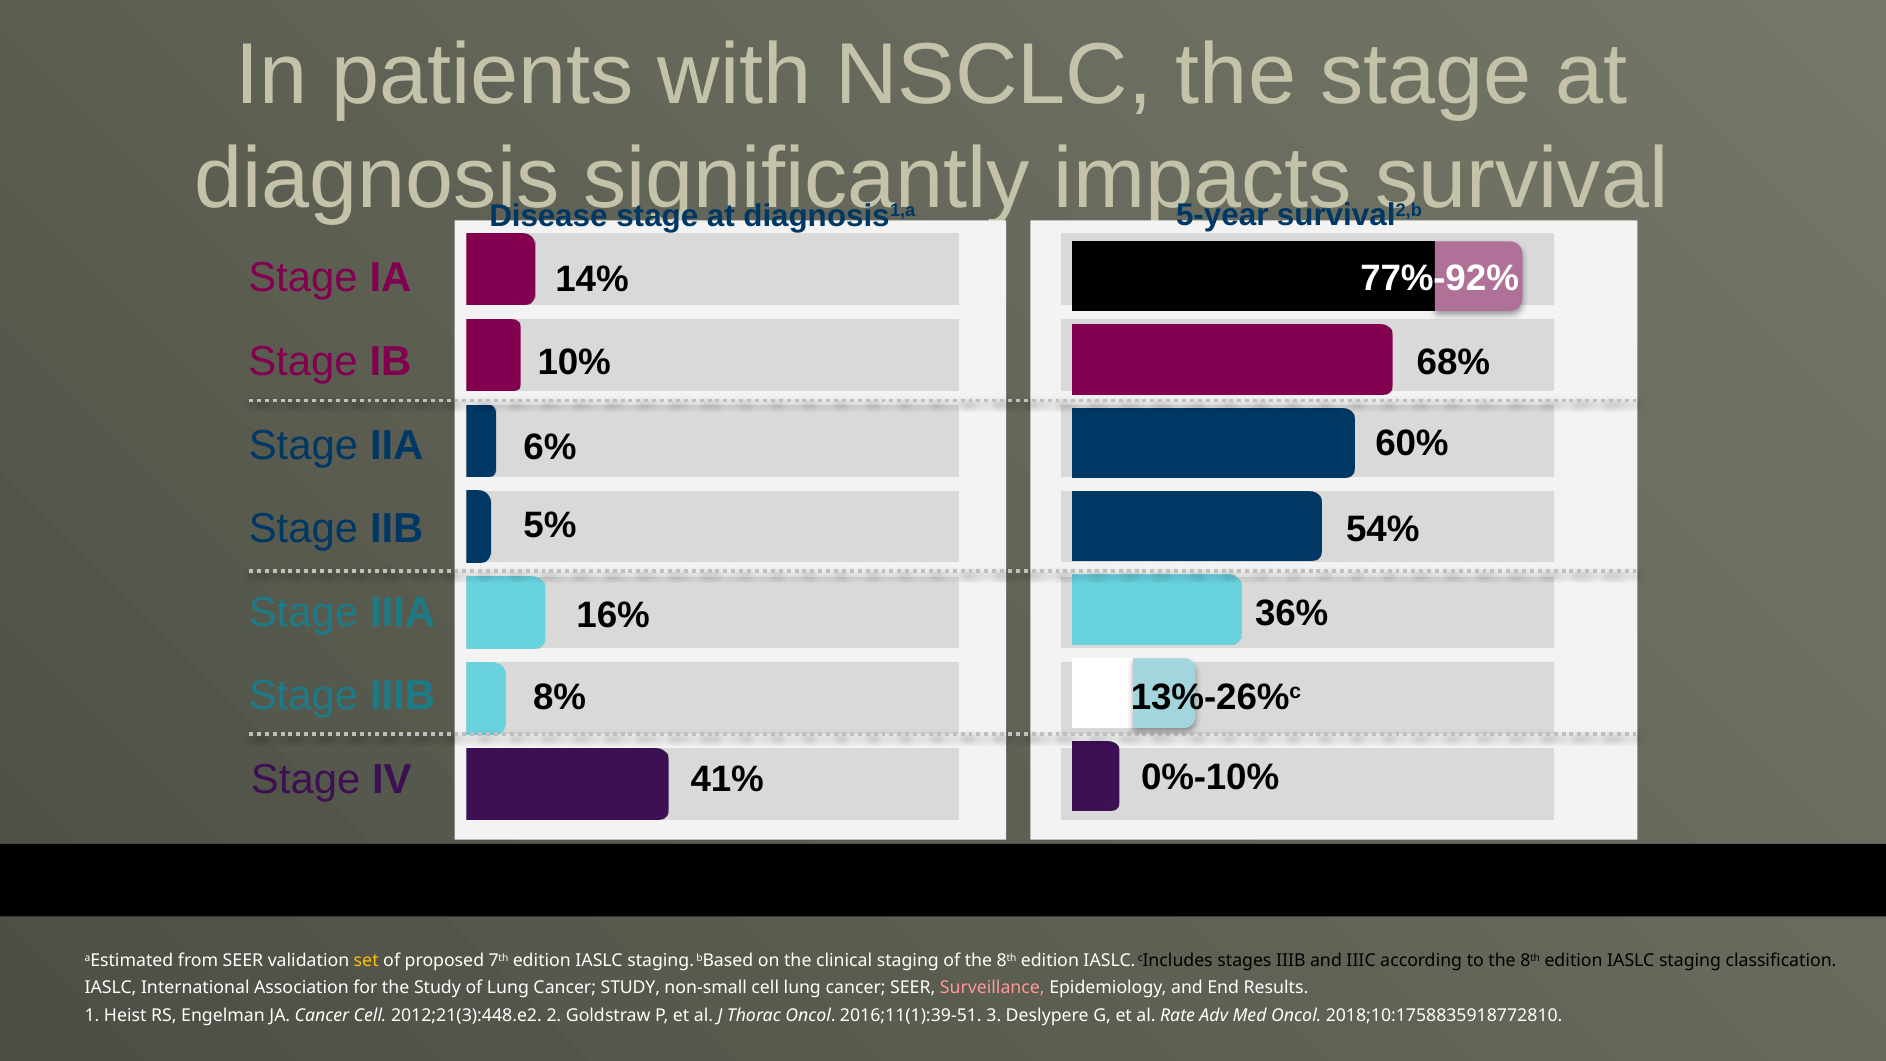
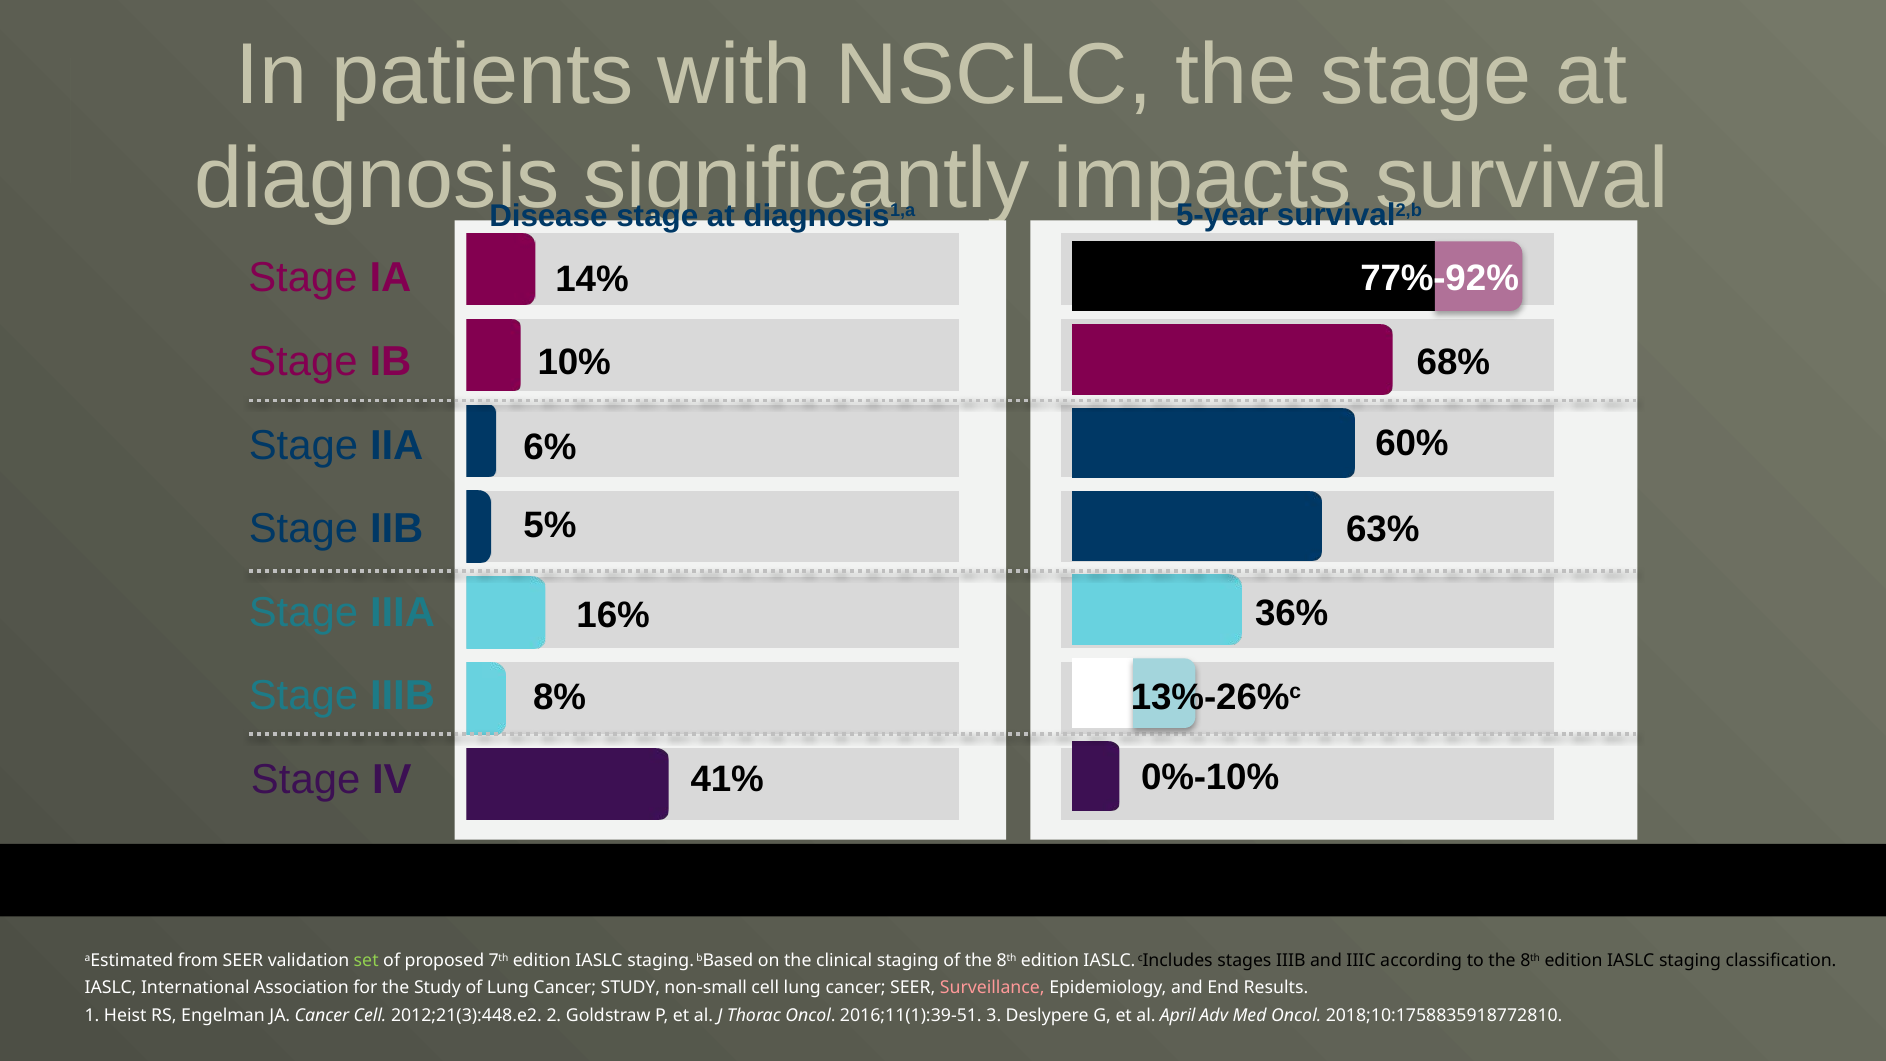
54%: 54% -> 63% (1383, 529)
set colour: yellow -> light green (366, 961)
Rate: Rate -> April (1178, 1015)
